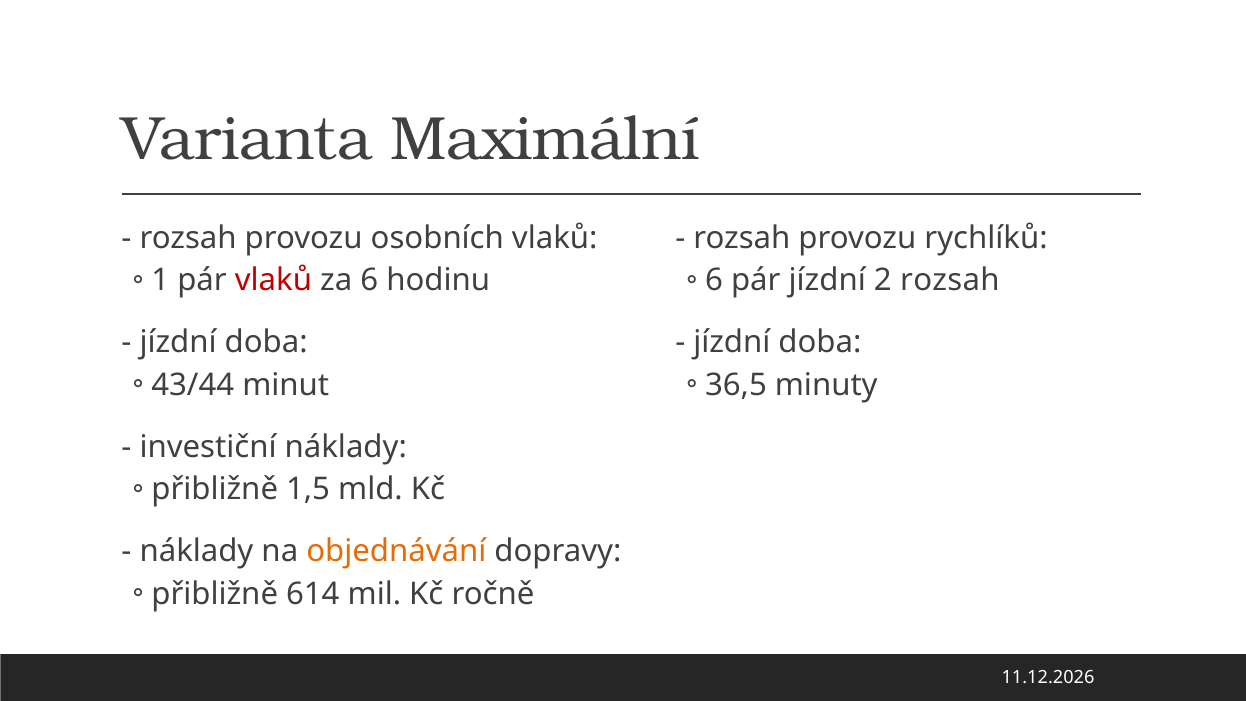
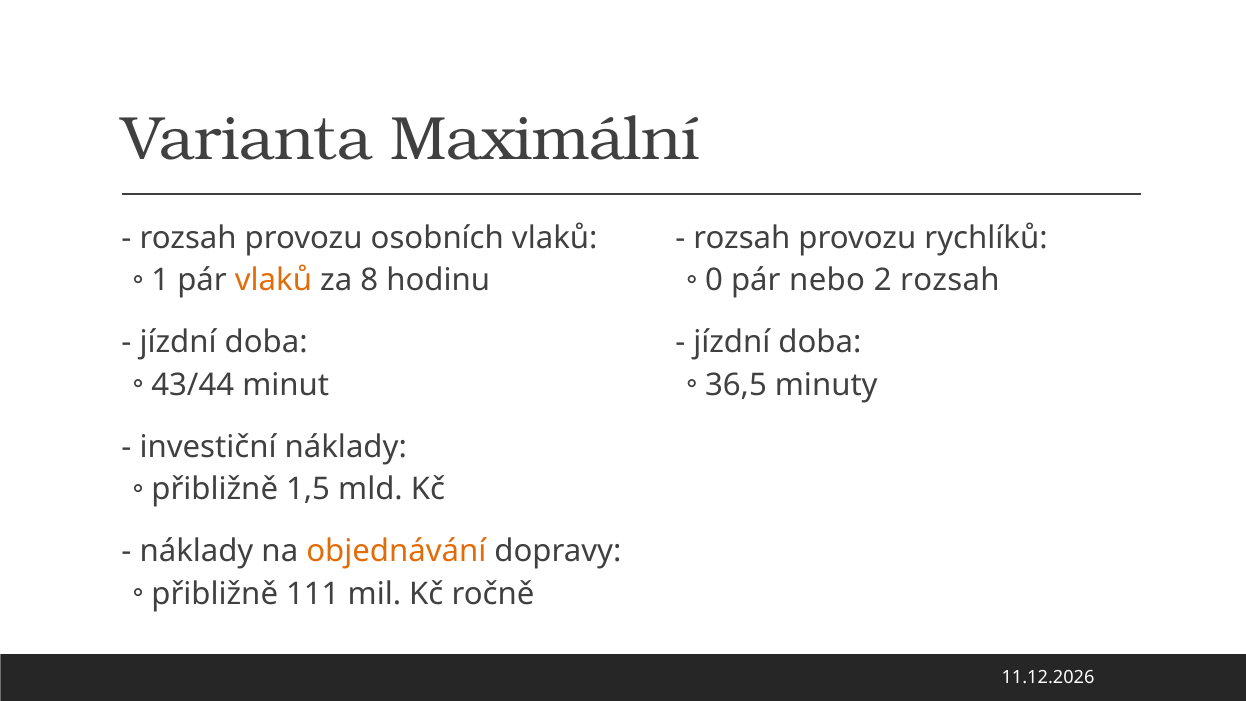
vlaků colour: red -> orange (273, 281)
za 6: 6 -> 8 (369, 281)
6: 6 -> 0 (714, 281)
pár jízdní: jízdní -> nebo (827, 281)
614: 614 -> 111 (313, 594)
